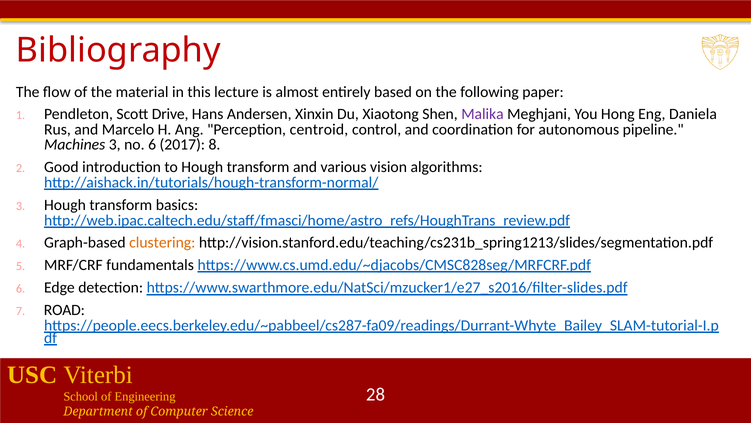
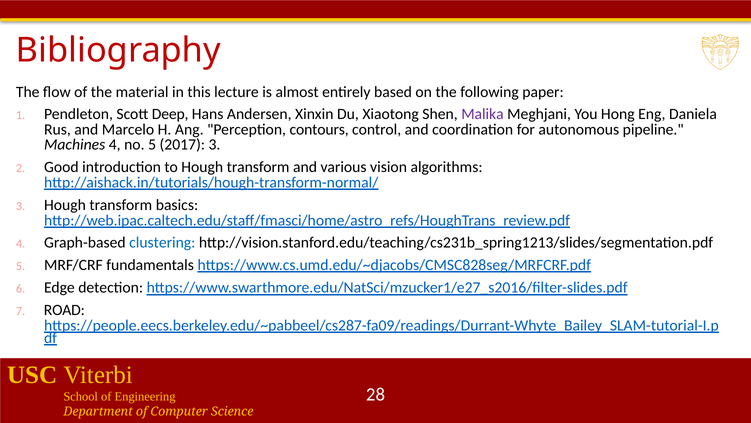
Drive: Drive -> Deep (170, 114)
centroid: centroid -> contours (319, 129)
Machines 3: 3 -> 4 (115, 145)
no 6: 6 -> 5 (152, 145)
2017 8: 8 -> 3 (215, 145)
clustering colour: orange -> blue (162, 242)
